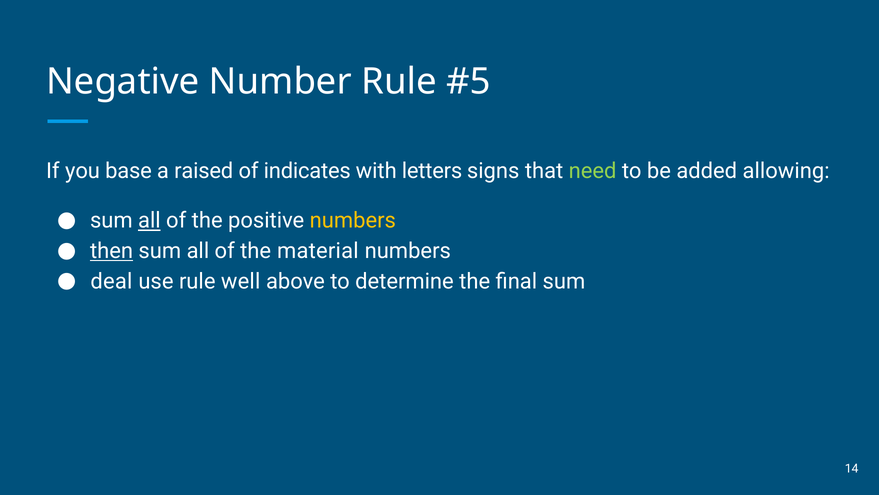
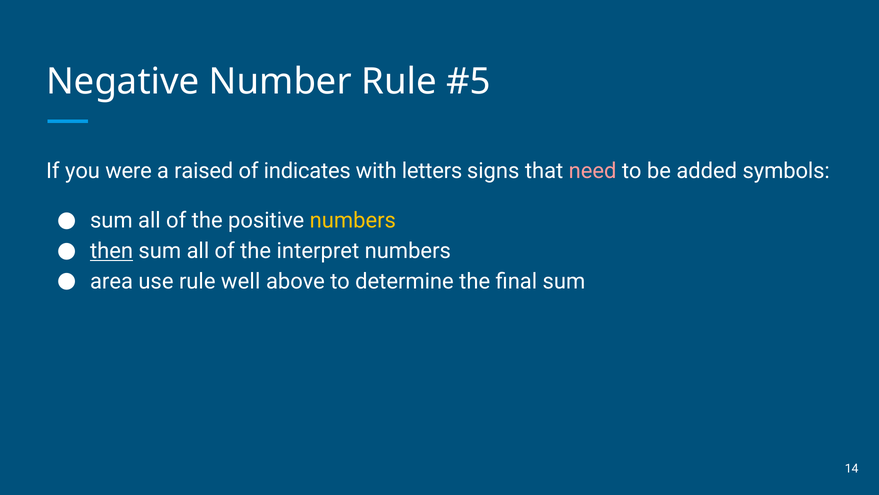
base: base -> were (129, 171)
need colour: light green -> pink (593, 171)
allowing: allowing -> symbols (786, 171)
all underline: present -> none (149, 220)
material: material -> interpret (318, 251)
deal: deal -> area (112, 281)
